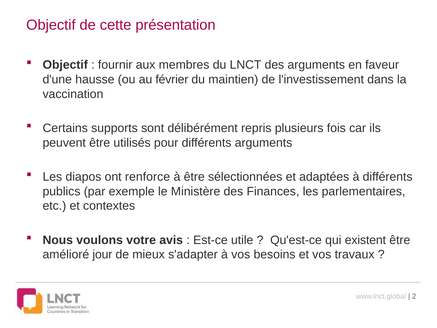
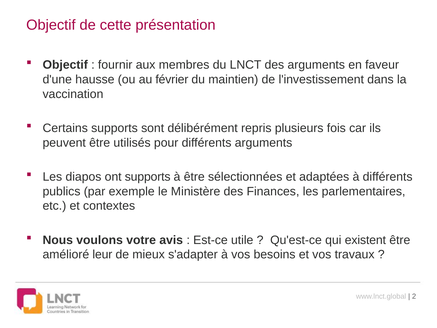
ont renforce: renforce -> supports (148, 177)
jour: jour -> leur (102, 254)
